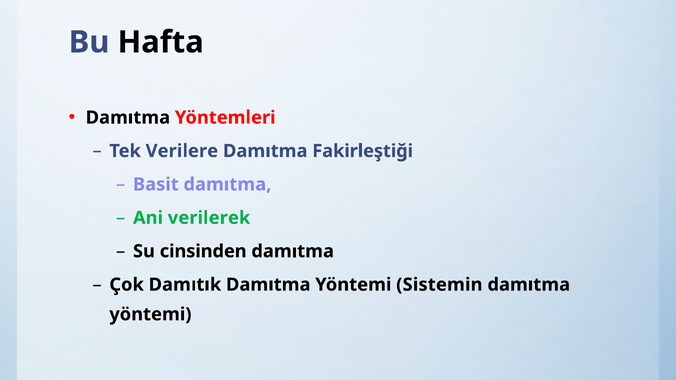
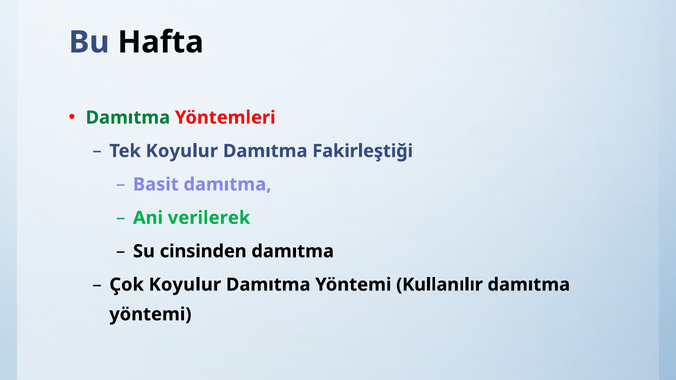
Damıtma colour: black -> green (128, 118)
Tek Verilere: Verilere -> Koyulur (182, 151)
Çok Damıtık: Damıtık -> Koyulur (185, 285)
Sistemin: Sistemin -> Kullanılır (440, 285)
